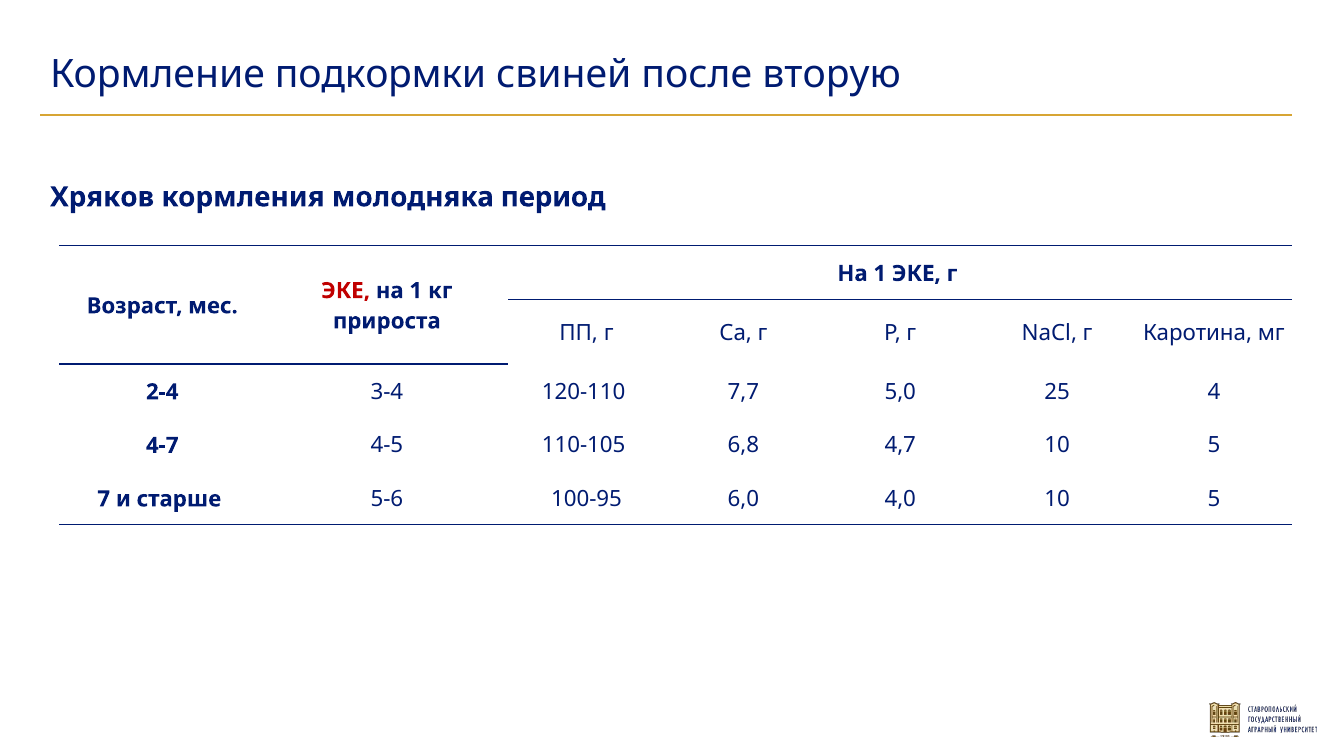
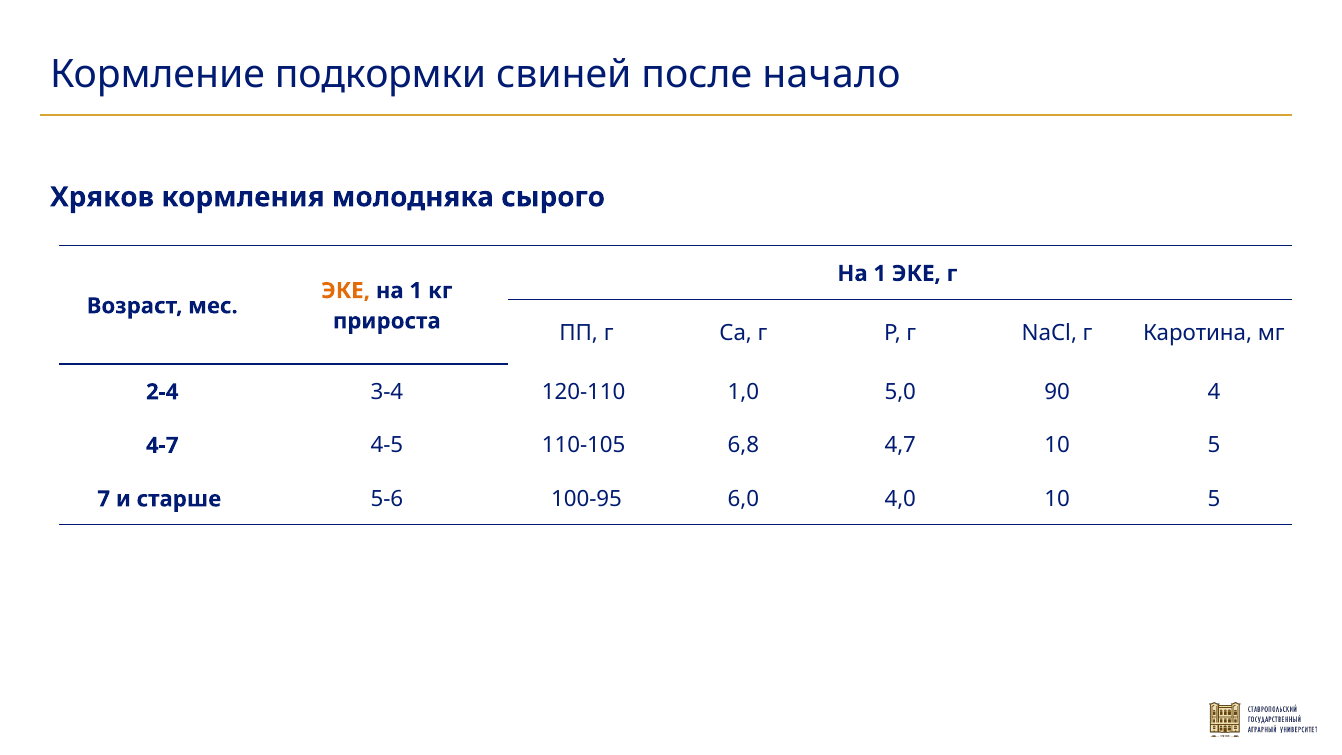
вторую: вторую -> начало (831, 75)
период: период -> сырого (553, 197)
ЭКЕ colour: red -> orange (346, 291)
7,7: 7,7 -> 1,0 (743, 392)
25: 25 -> 90 (1057, 392)
